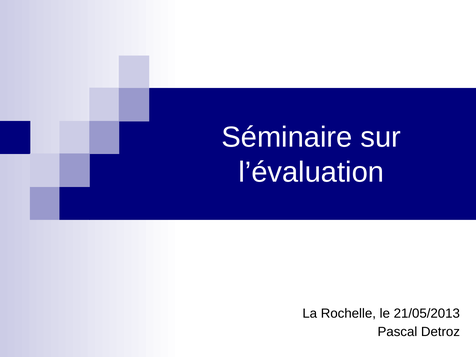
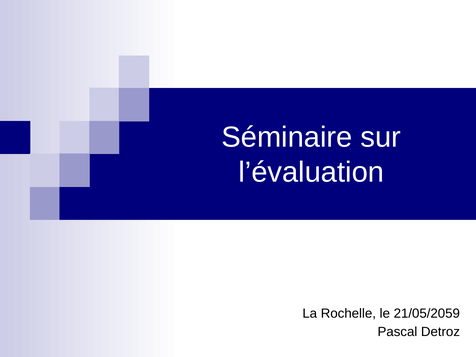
21/05/2013: 21/05/2013 -> 21/05/2059 (427, 313)
